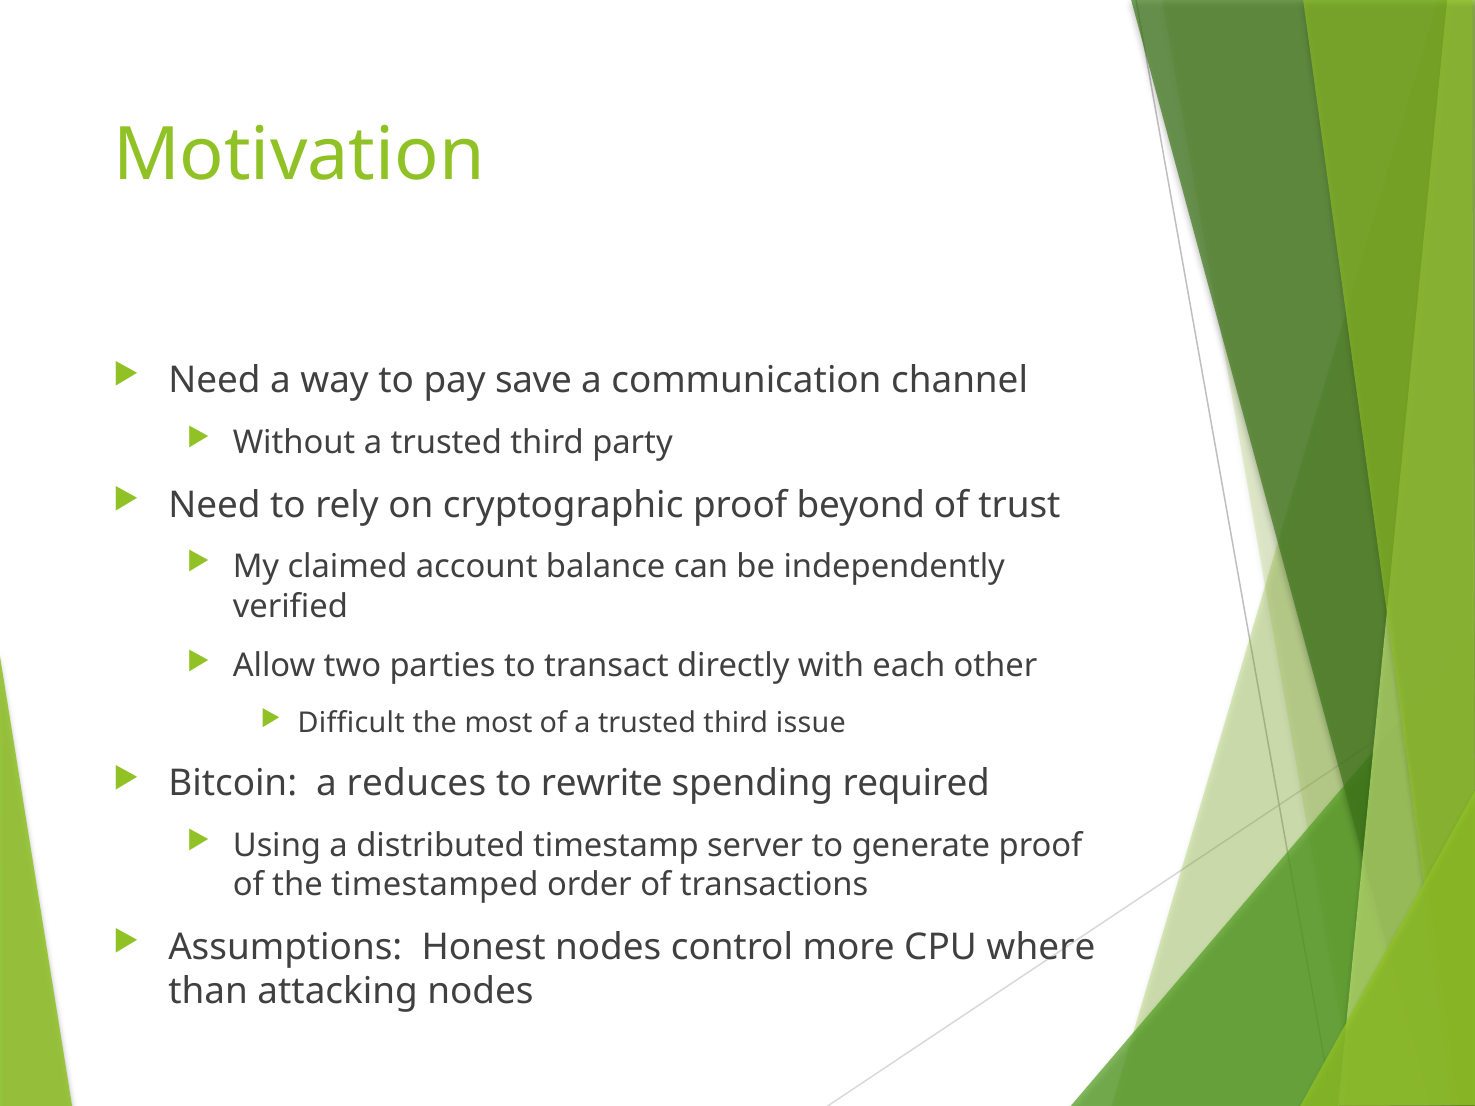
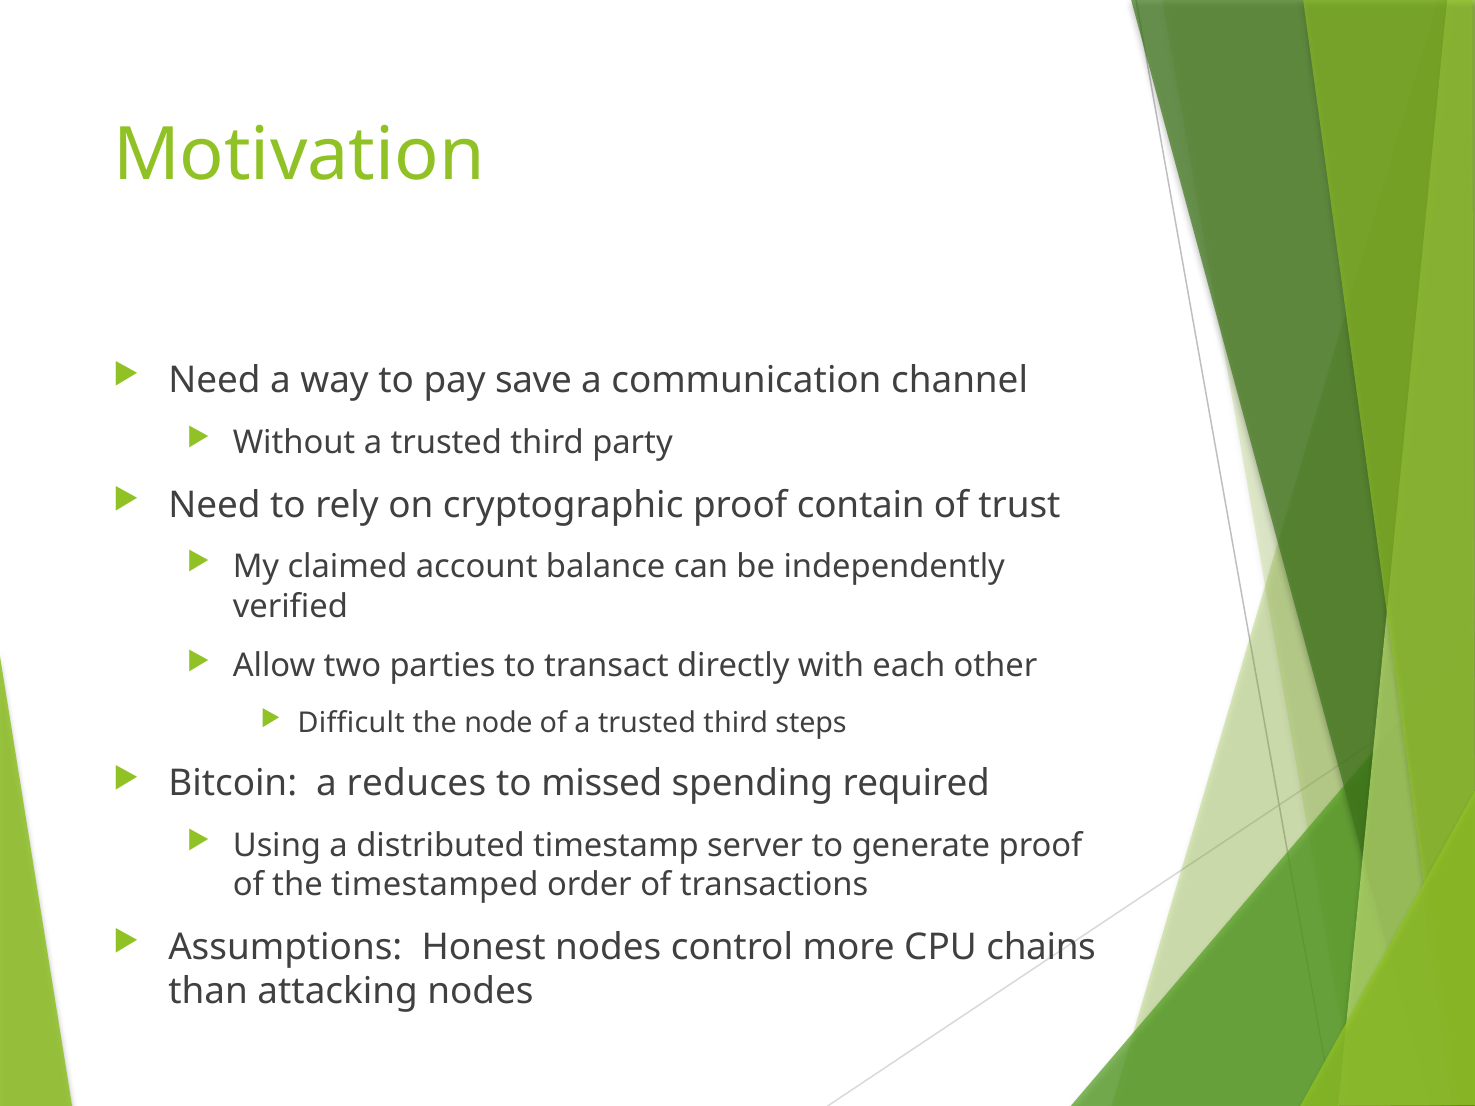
beyond: beyond -> contain (861, 505)
most: most -> node (499, 723)
issue: issue -> steps (811, 723)
rewrite: rewrite -> missed (602, 784)
where: where -> chains (1041, 948)
